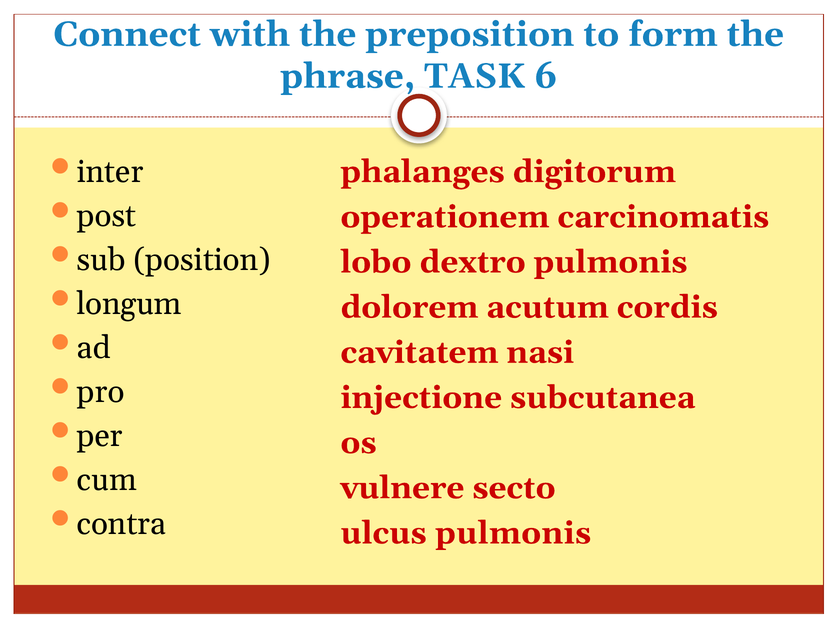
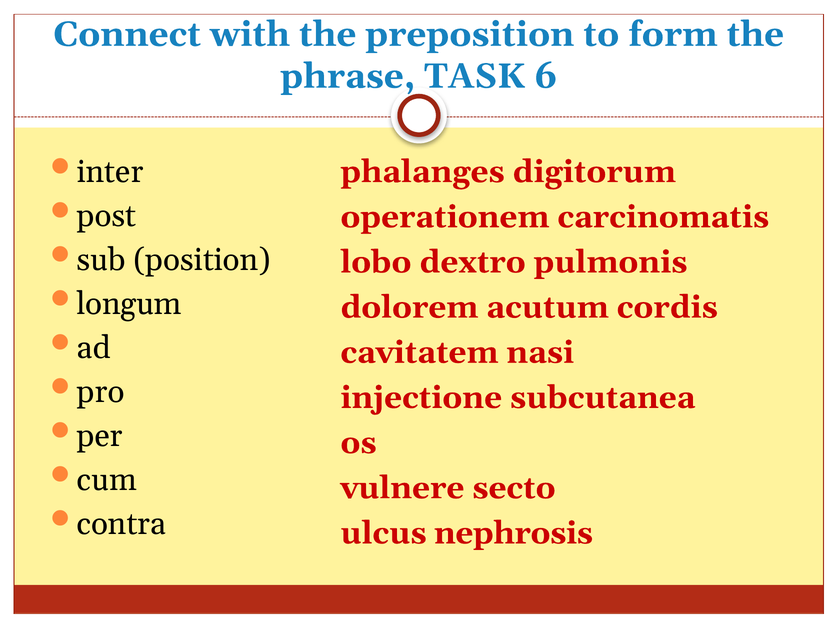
ulcus pulmonis: pulmonis -> nephrosis (513, 533)
